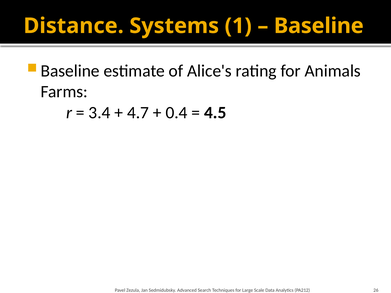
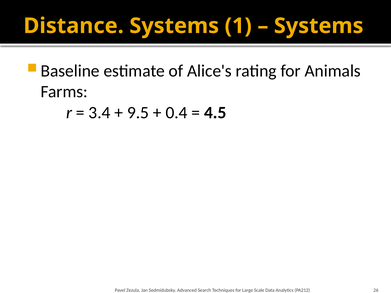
Baseline: Baseline -> Systems (319, 26)
4.7: 4.7 -> 9.5 (138, 113)
